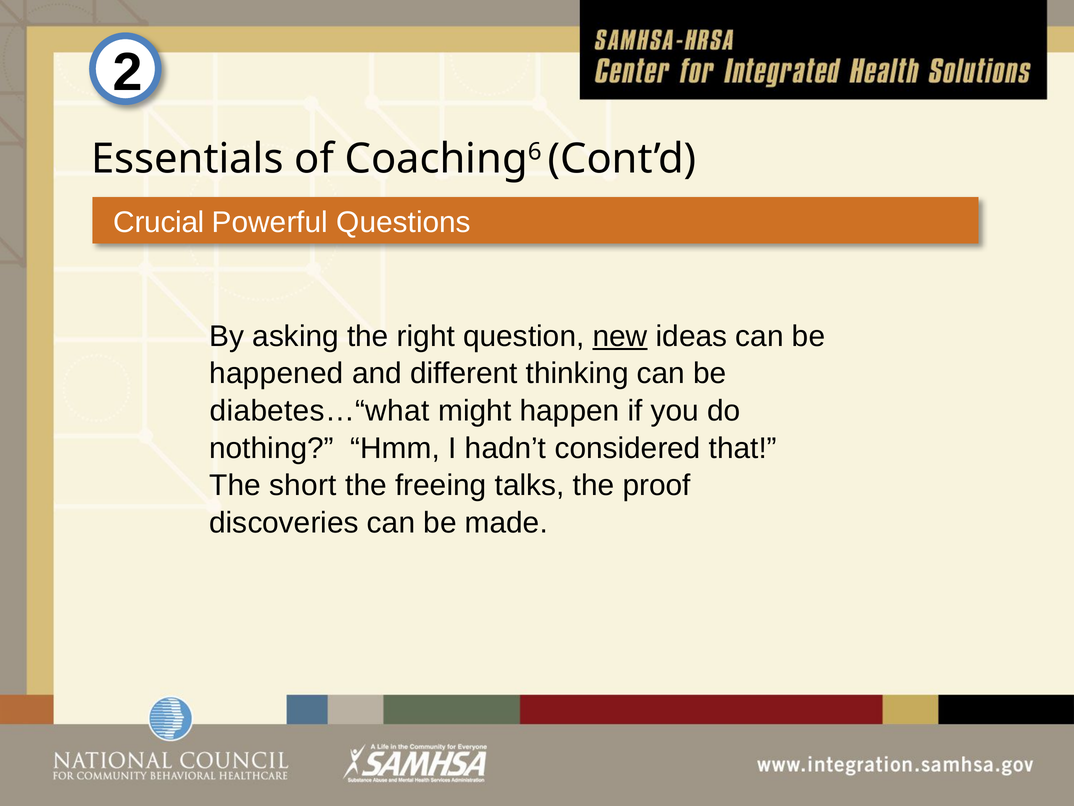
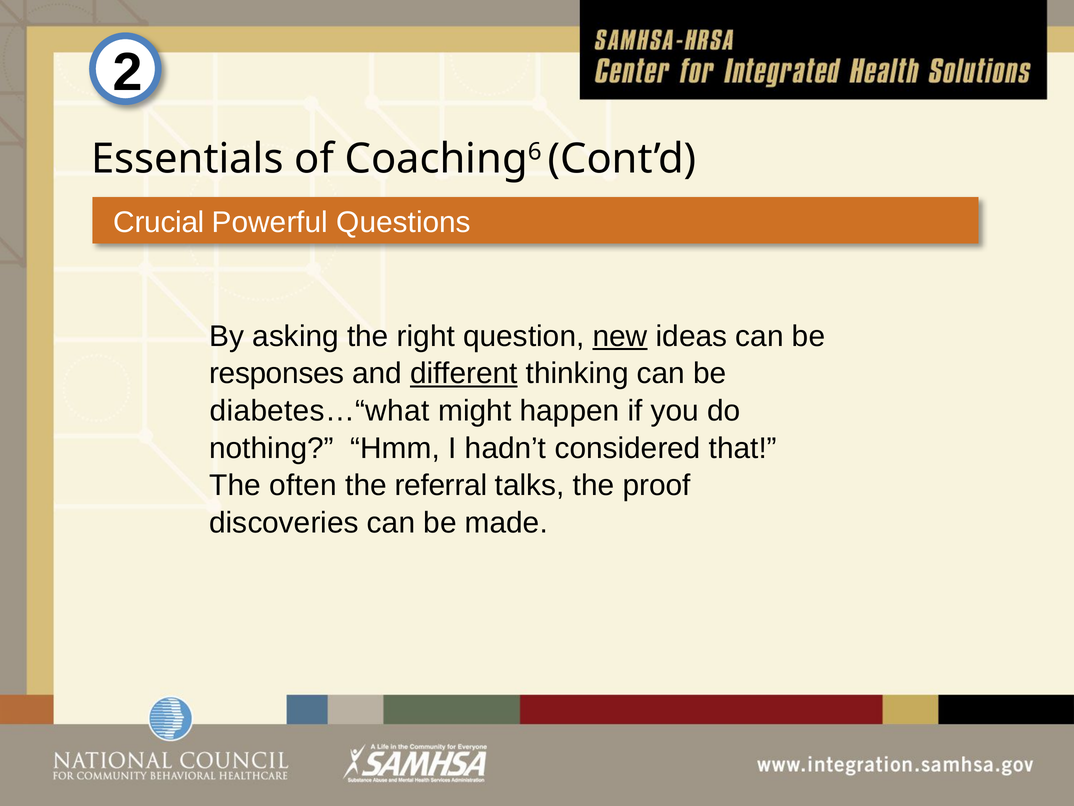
happened: happened -> responses (277, 373)
different underline: none -> present (464, 373)
short: short -> often (303, 485)
freeing: freeing -> referral (441, 485)
